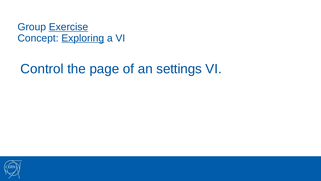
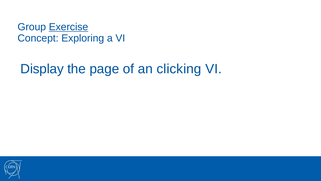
Exploring underline: present -> none (83, 38)
Control: Control -> Display (42, 69)
settings: settings -> clicking (179, 69)
